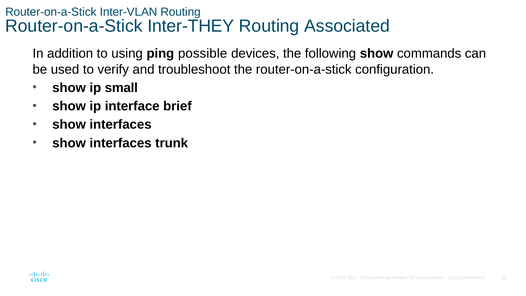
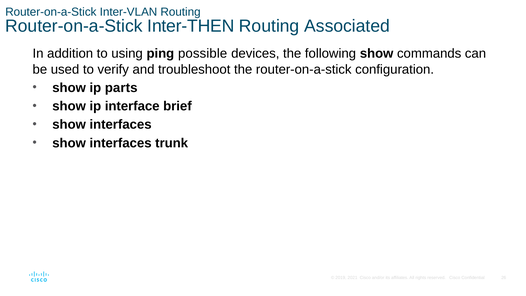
Inter-THEY: Inter-THEY -> Inter-THEN (191, 26)
small: small -> parts (121, 88)
